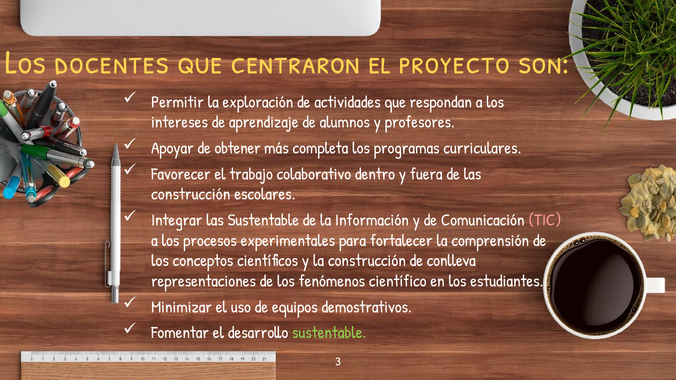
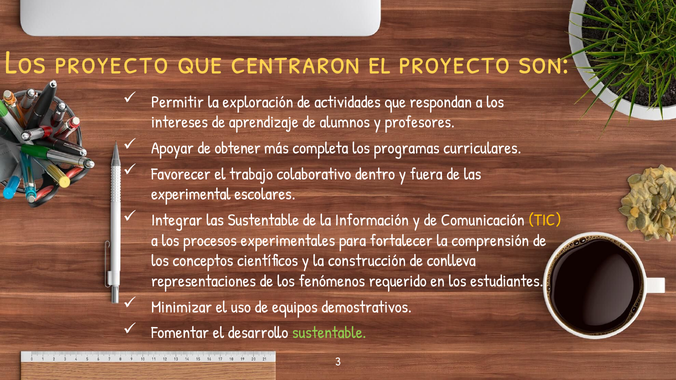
Los docentes: docentes -> proyecto (112, 62)
construcción: construcción -> experimental (191, 195)
TIC colour: pink -> yellow (545, 220)
científico: científico -> requerido (398, 281)
